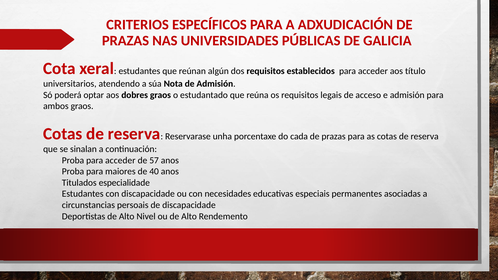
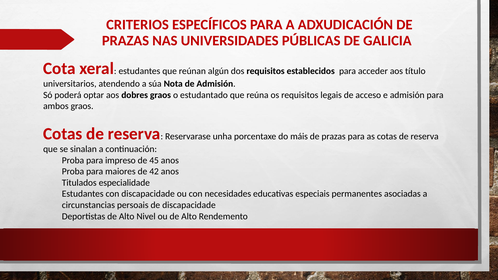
cada: cada -> máis (299, 136)
Proba para acceder: acceder -> impreso (120, 160)
57: 57 -> 45 (154, 160)
40: 40 -> 42 (154, 172)
